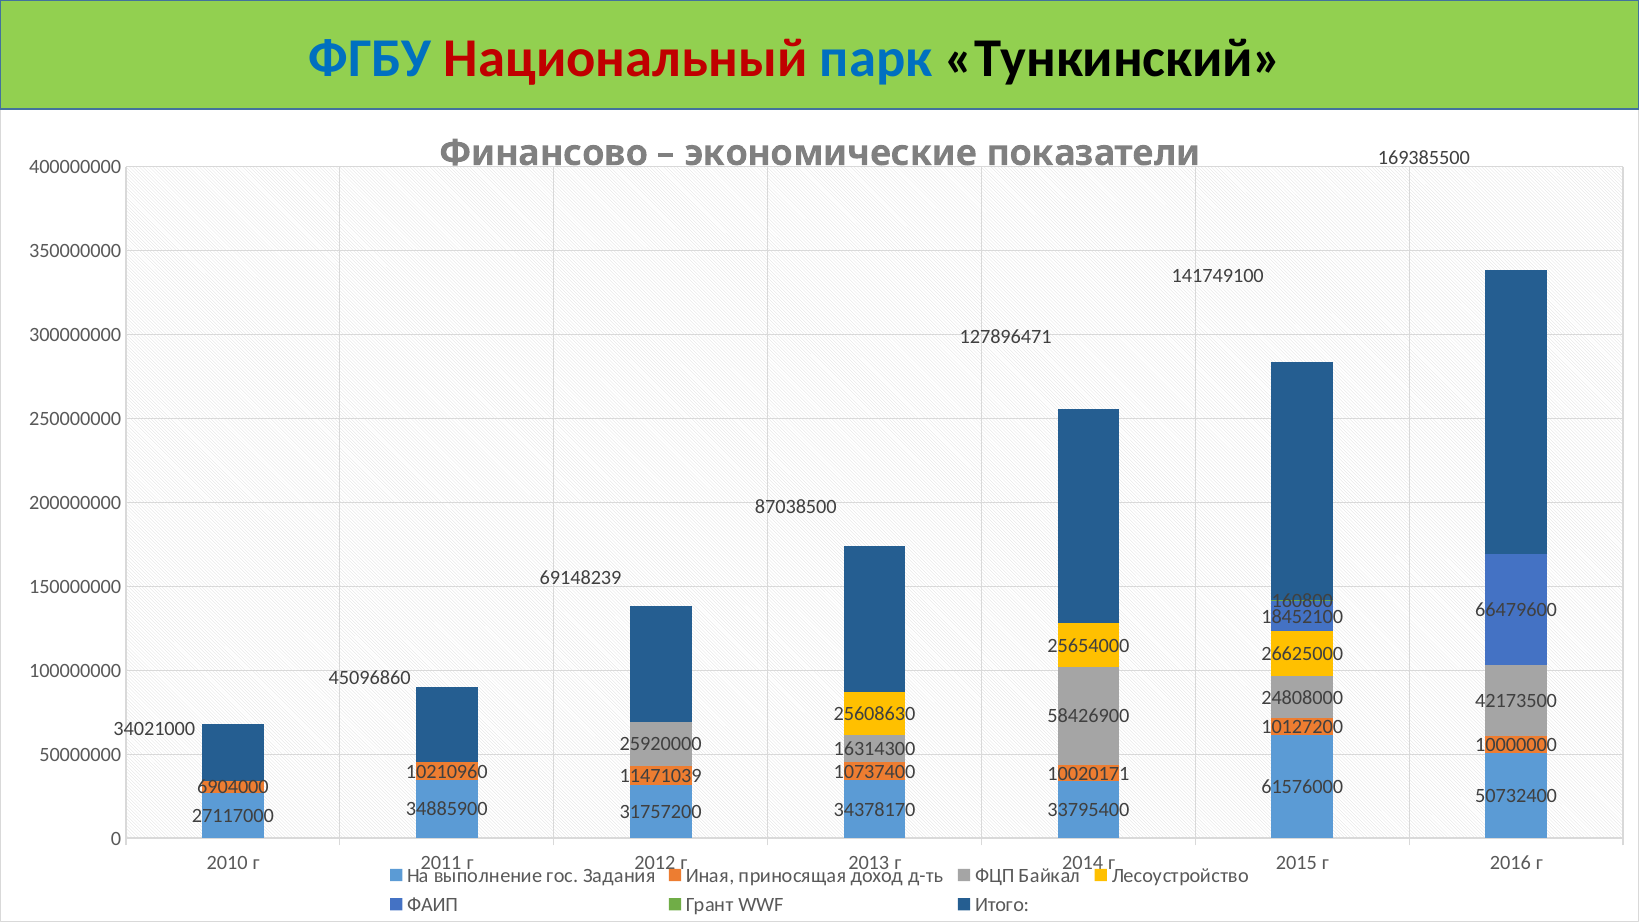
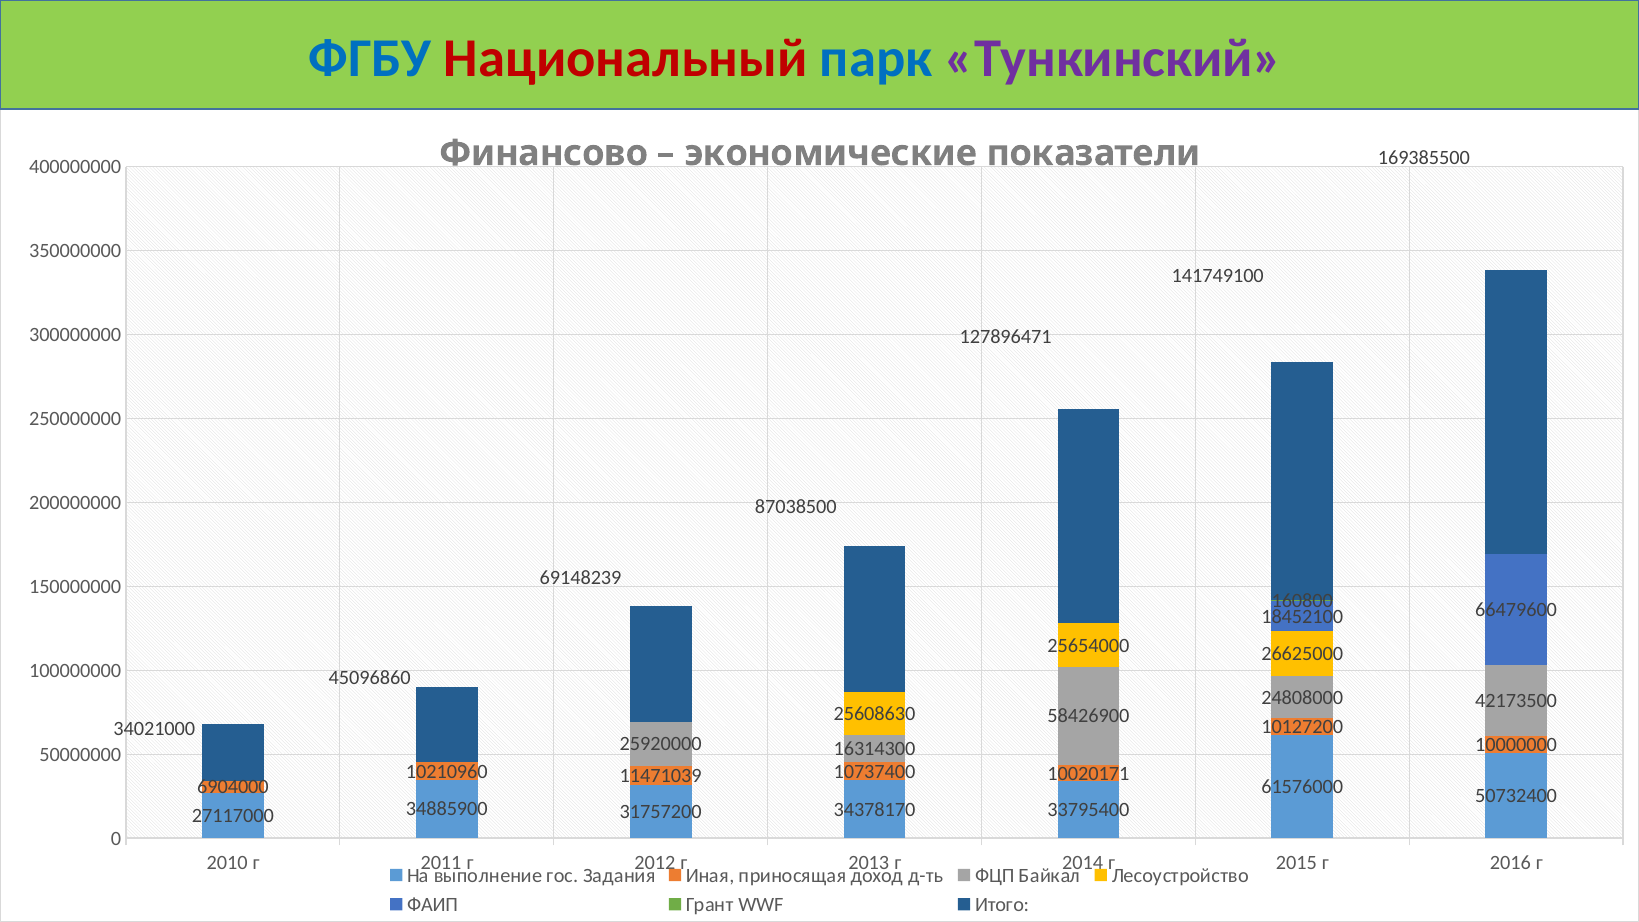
Тункинский colour: black -> purple (1113, 58)
